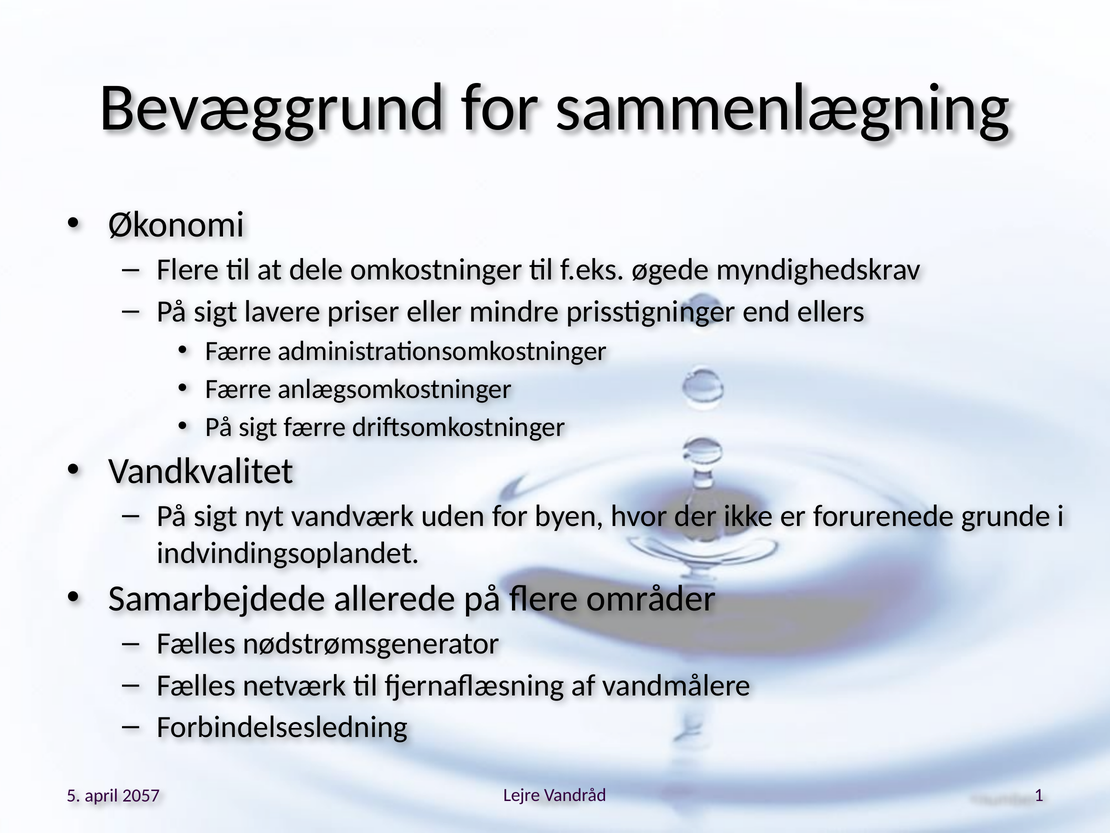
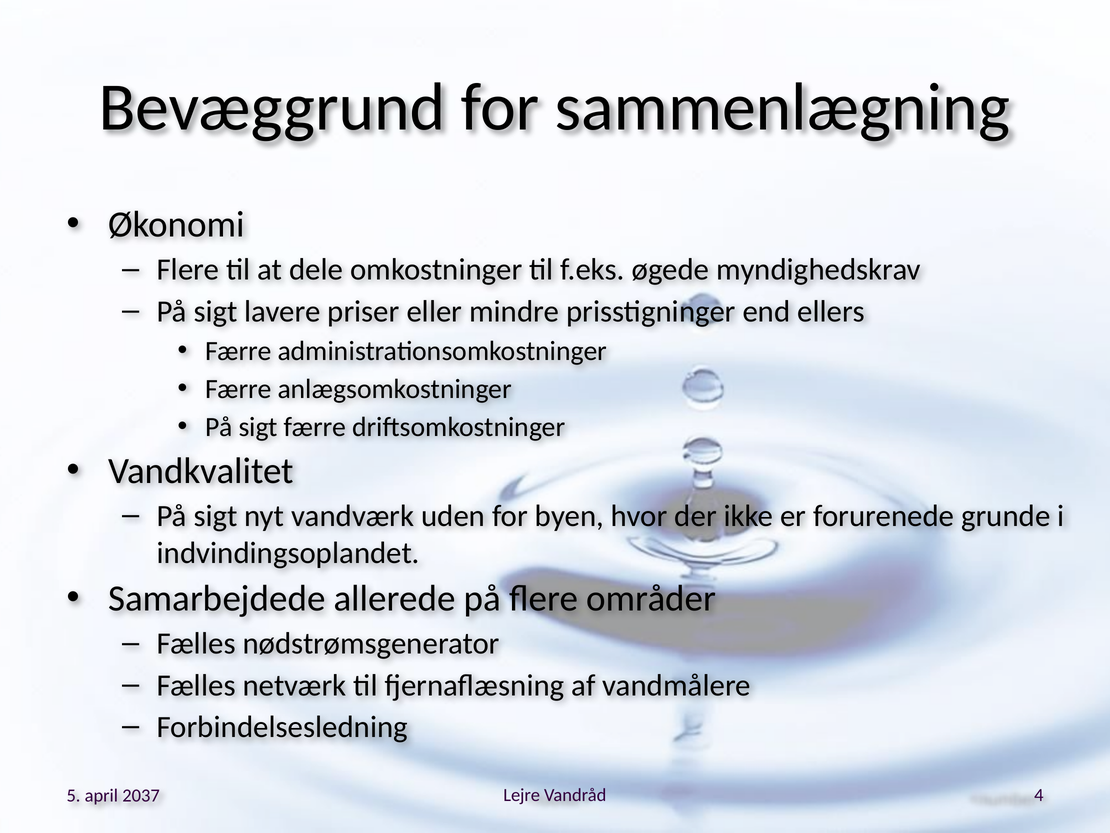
1: 1 -> 4 (1039, 795)
2057: 2057 -> 2037 (141, 795)
